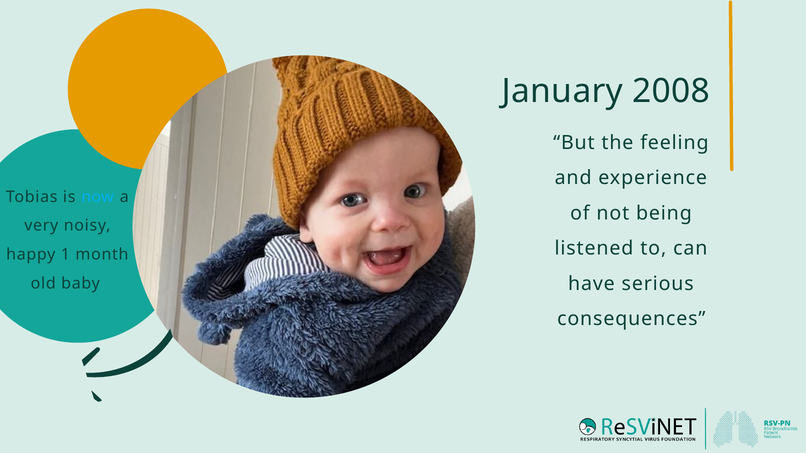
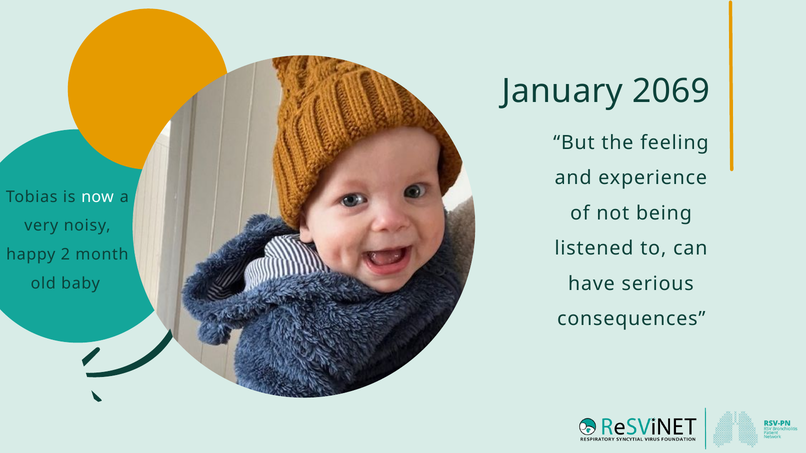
2008: 2008 -> 2069 (671, 91)
now colour: light blue -> white (98, 197)
1: 1 -> 2 (65, 255)
